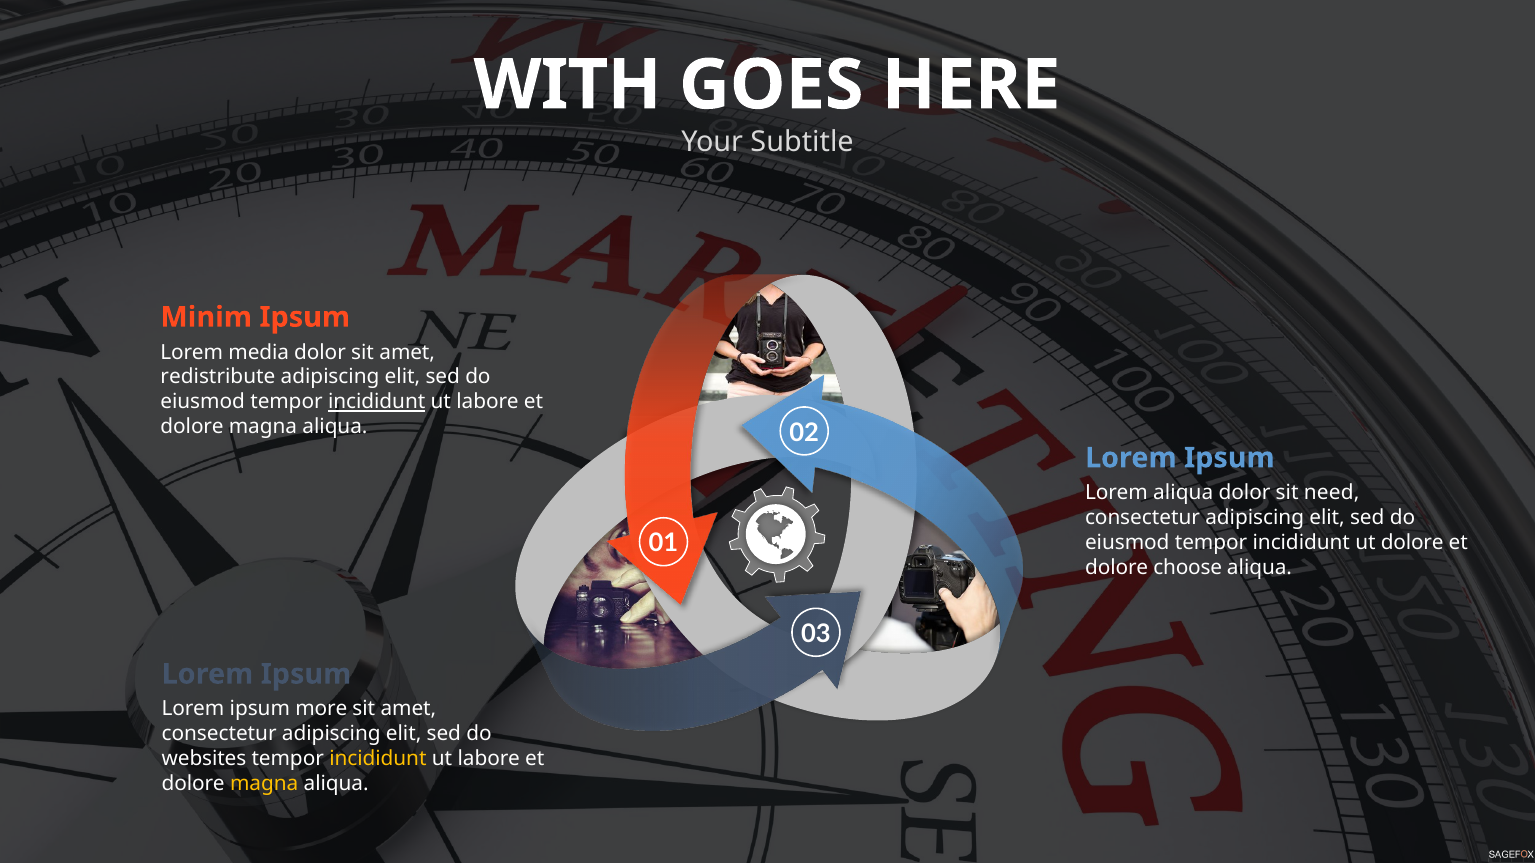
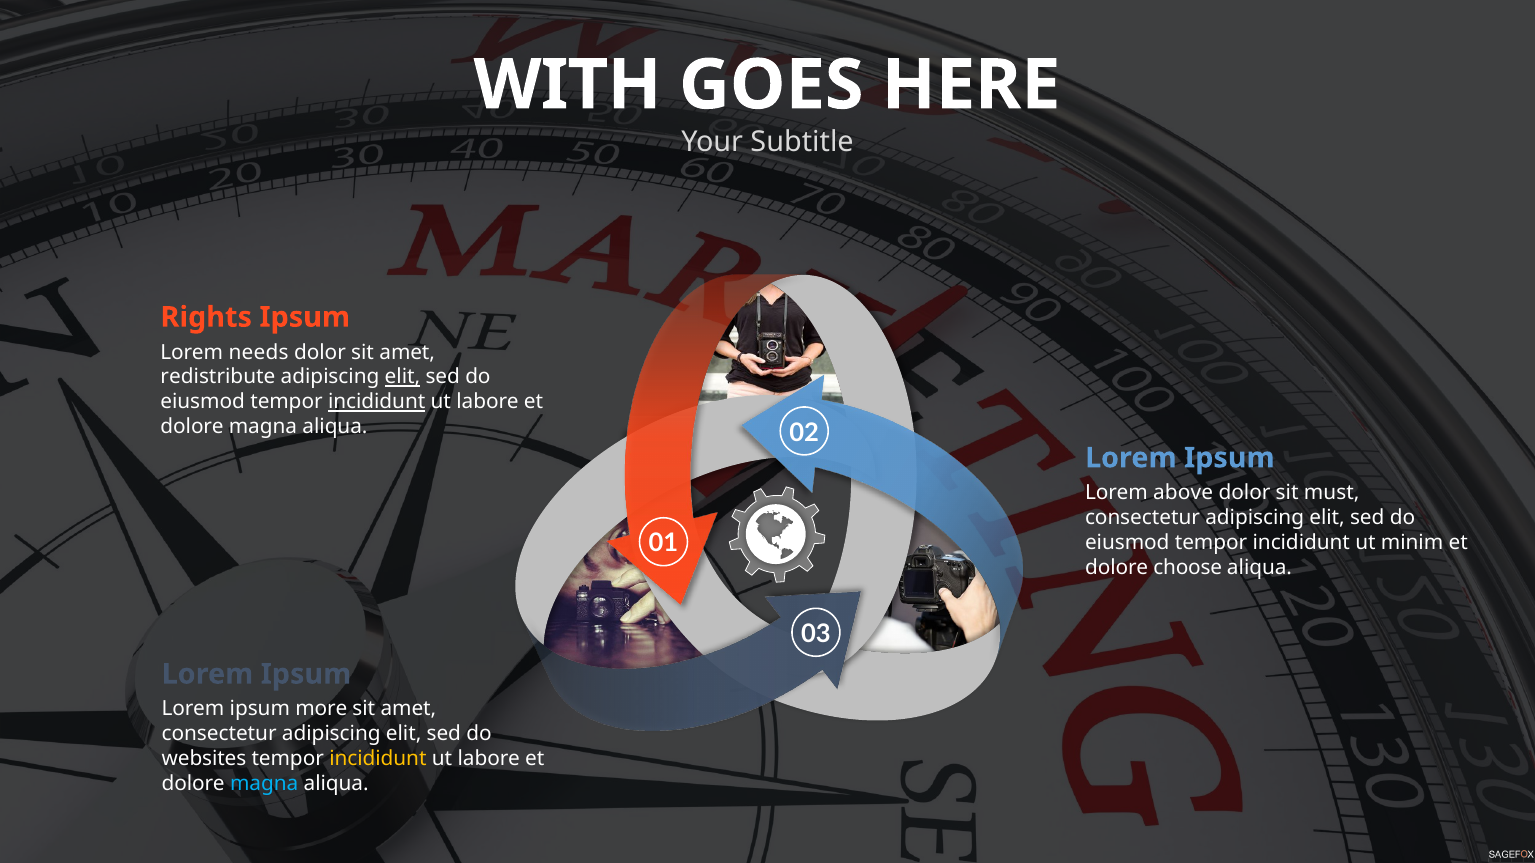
Minim: Minim -> Rights (206, 317)
media: media -> needs (259, 352)
elit underline: none -> present (402, 377)
Lorem aliqua: aliqua -> above (1183, 493)
need: need -> must (1332, 493)
ut dolore: dolore -> minim (1412, 543)
magna colour: yellow -> light blue (264, 784)
